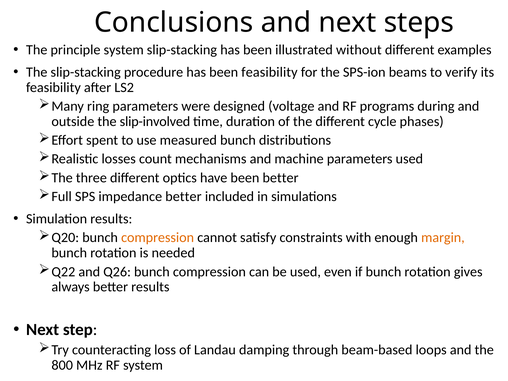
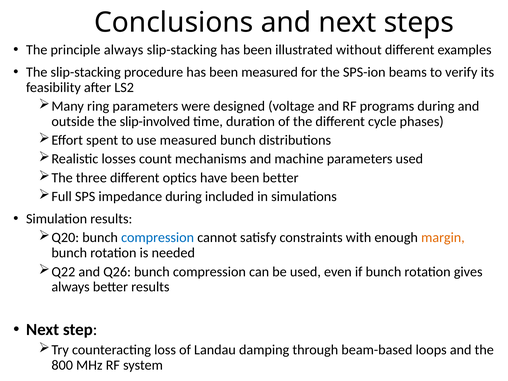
principle system: system -> always (124, 50)
been feasibility: feasibility -> measured (270, 72)
impedance better: better -> during (184, 197)
compression colour: orange -> blue (158, 238)
